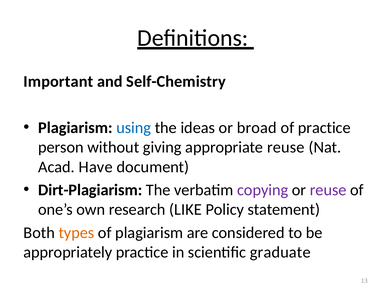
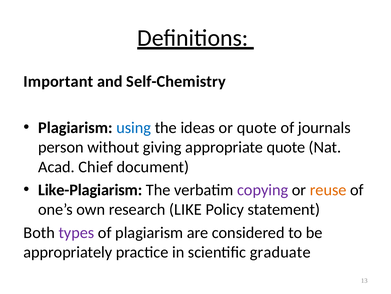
or broad: broad -> quote (257, 127)
of practice: practice -> journals (324, 127)
appropriate reuse: reuse -> quote (286, 147)
Have: Have -> Chief (96, 166)
Dirt-Plagiarism: Dirt-Plagiarism -> Like-Plagiarism (90, 189)
reuse colour: purple -> orange (328, 189)
types colour: orange -> purple (76, 232)
